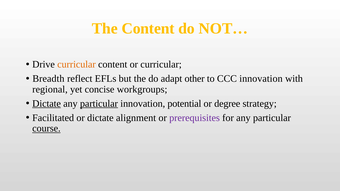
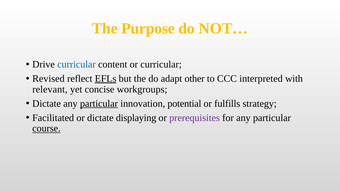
The Content: Content -> Purpose (148, 29)
curricular colour: orange -> blue (76, 65)
Breadth: Breadth -> Revised (48, 79)
EFLs underline: none -> present (106, 79)
CCC innovation: innovation -> interpreted (261, 79)
regional: regional -> relevant (50, 89)
Dictate underline: present -> none (47, 104)
degree: degree -> fulfills (227, 104)
alignment: alignment -> displaying (136, 118)
